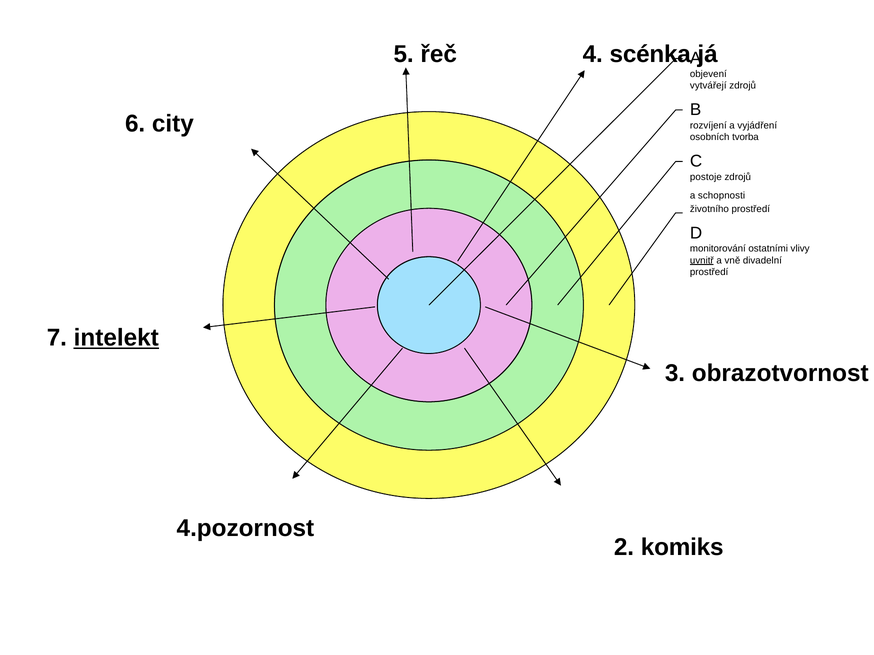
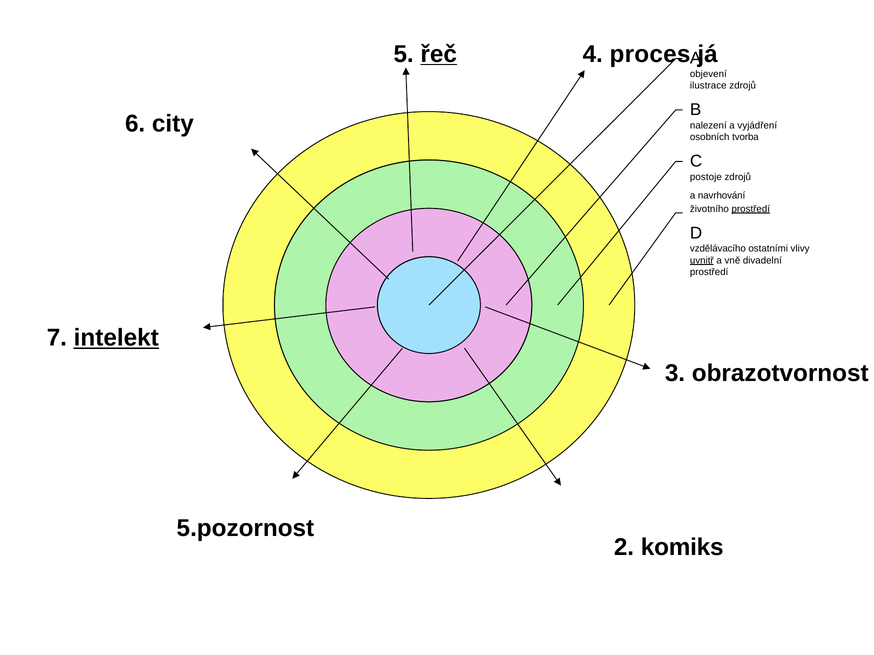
řeč underline: none -> present (439, 54)
scénka: scénka -> proces (650, 54)
vytvářejí: vytvářejí -> ilustrace (708, 86)
rozvíjení: rozvíjení -> nalezení (708, 125)
schopnosti: schopnosti -> navrhování (722, 196)
prostředí underline: none -> present (751, 209)
monitorování: monitorování -> vzdělávacího (718, 249)
4.pozornost: 4.pozornost -> 5.pozornost (245, 529)
